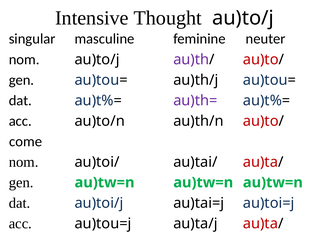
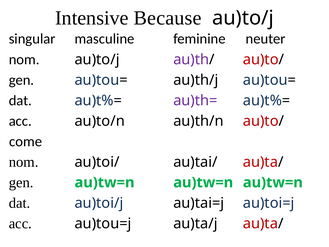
Thought: Thought -> Because (168, 18)
